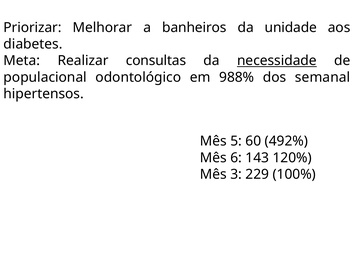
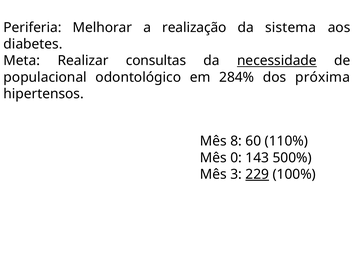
Priorizar: Priorizar -> Periferia (32, 27)
banheiros: banheiros -> realização (194, 27)
unidade: unidade -> sistema (291, 27)
988%: 988% -> 284% (237, 77)
semanal: semanal -> próxima (323, 77)
5: 5 -> 8 (236, 141)
492%: 492% -> 110% (286, 141)
6: 6 -> 0 (236, 157)
120%: 120% -> 500% (292, 157)
229 underline: none -> present (257, 174)
